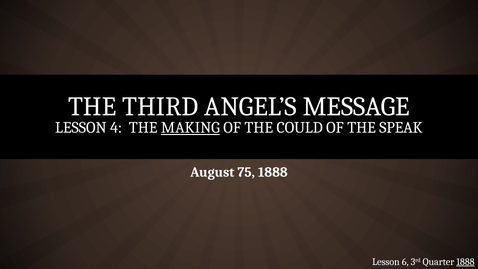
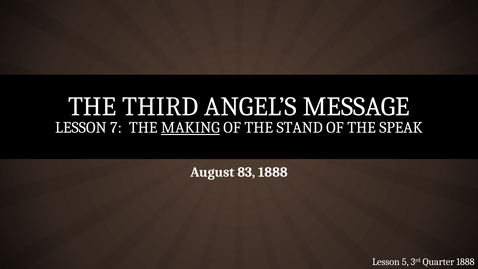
4: 4 -> 7 (116, 128)
COULD: COULD -> STAND (300, 128)
75: 75 -> 83 (246, 172)
6: 6 -> 5 (405, 262)
1888 underline: present -> none (465, 262)
